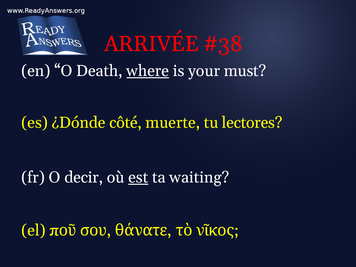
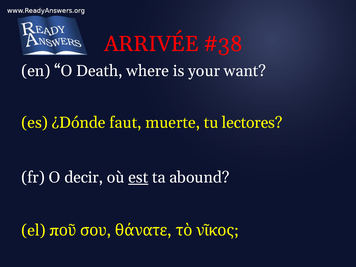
where underline: present -> none (148, 71)
must: must -> want (245, 71)
côté: côté -> faut (126, 123)
waiting: waiting -> abound (199, 177)
